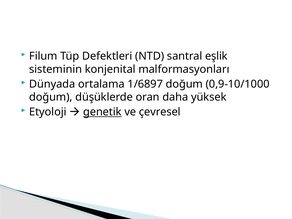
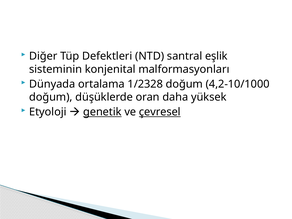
Filum: Filum -> Diğer (43, 56)
1/6897: 1/6897 -> 1/2328 (145, 84)
0,9-10/1000: 0,9-10/1000 -> 4,2-10/1000 (238, 84)
çevresel underline: none -> present (160, 112)
